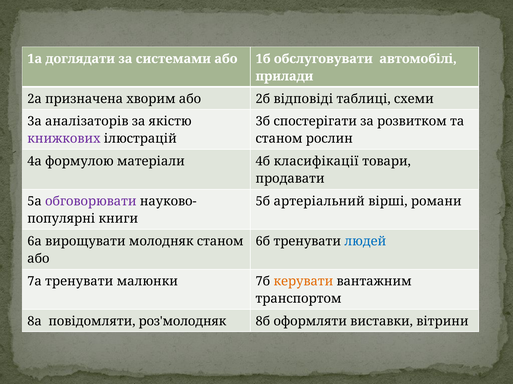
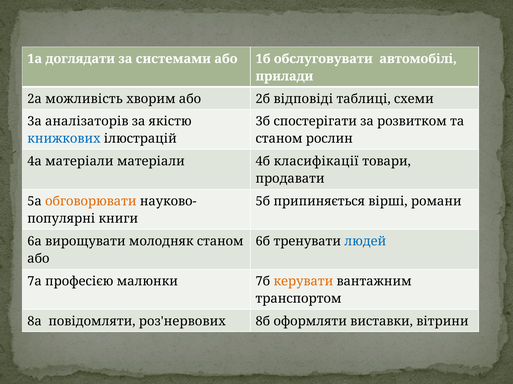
призначена: призначена -> можливість (84, 99)
книжкових colour: purple -> blue (64, 139)
4а формулою: формулою -> матеріали (79, 162)
обговорювати colour: purple -> orange (91, 202)
артеріальний: артеріальний -> припиняється (319, 202)
7а тренувати: тренувати -> професією (79, 282)
роз'молодняк: роз'молодняк -> роз'нервових (182, 322)
